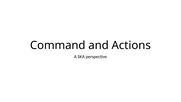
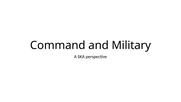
Actions: Actions -> Military (131, 45)
